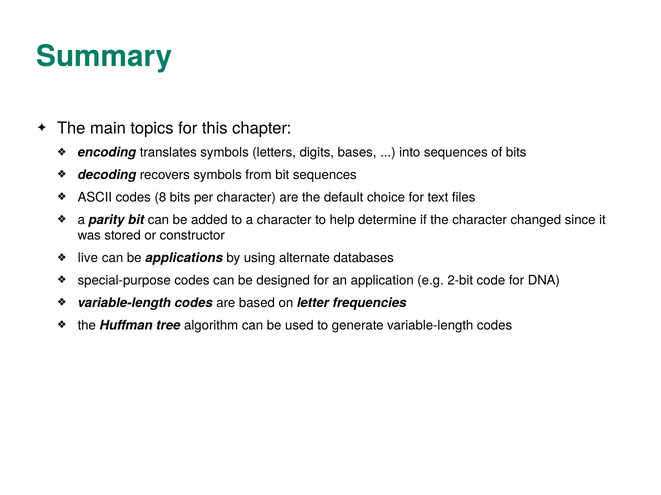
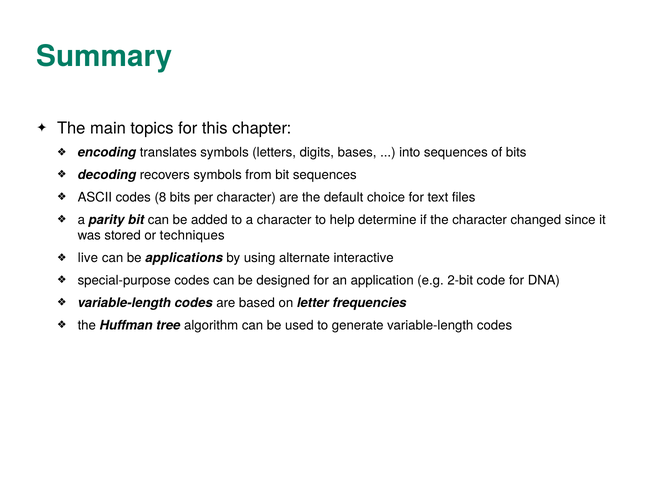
constructor: constructor -> techniques (192, 236)
databases: databases -> interactive (364, 258)
